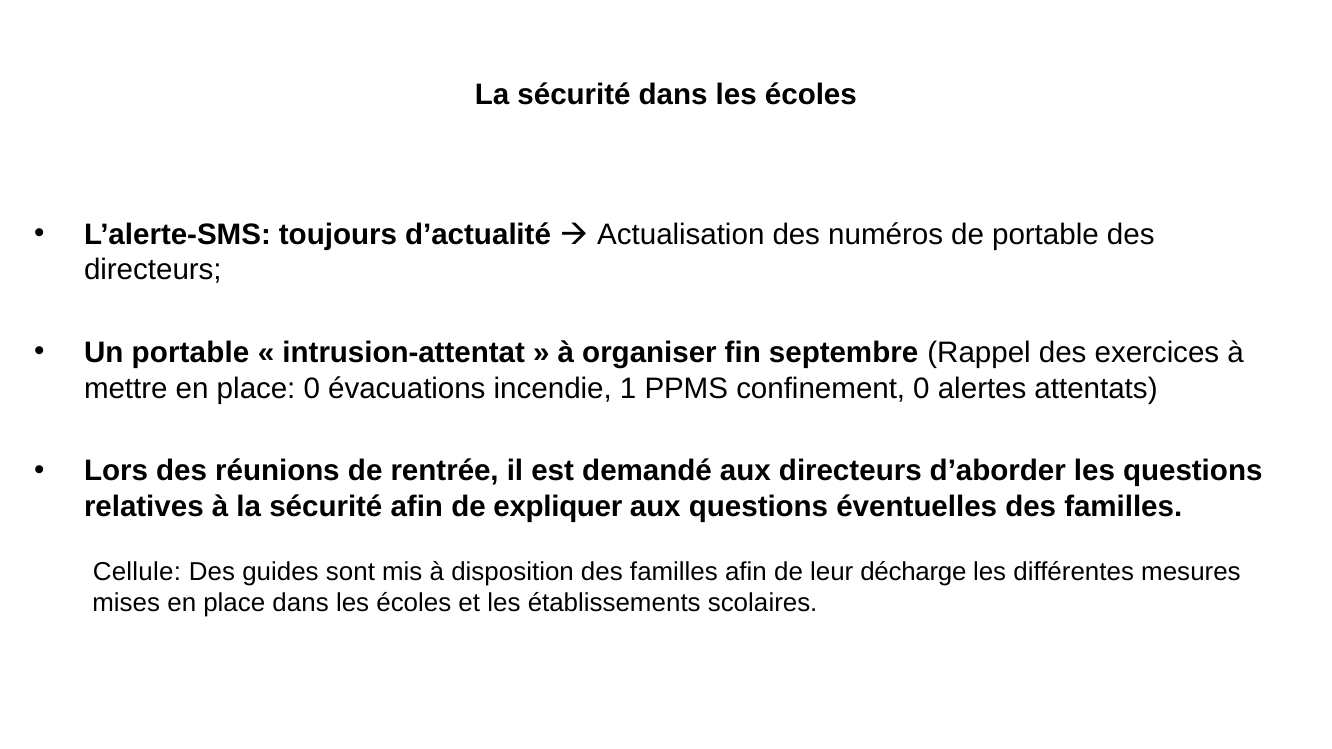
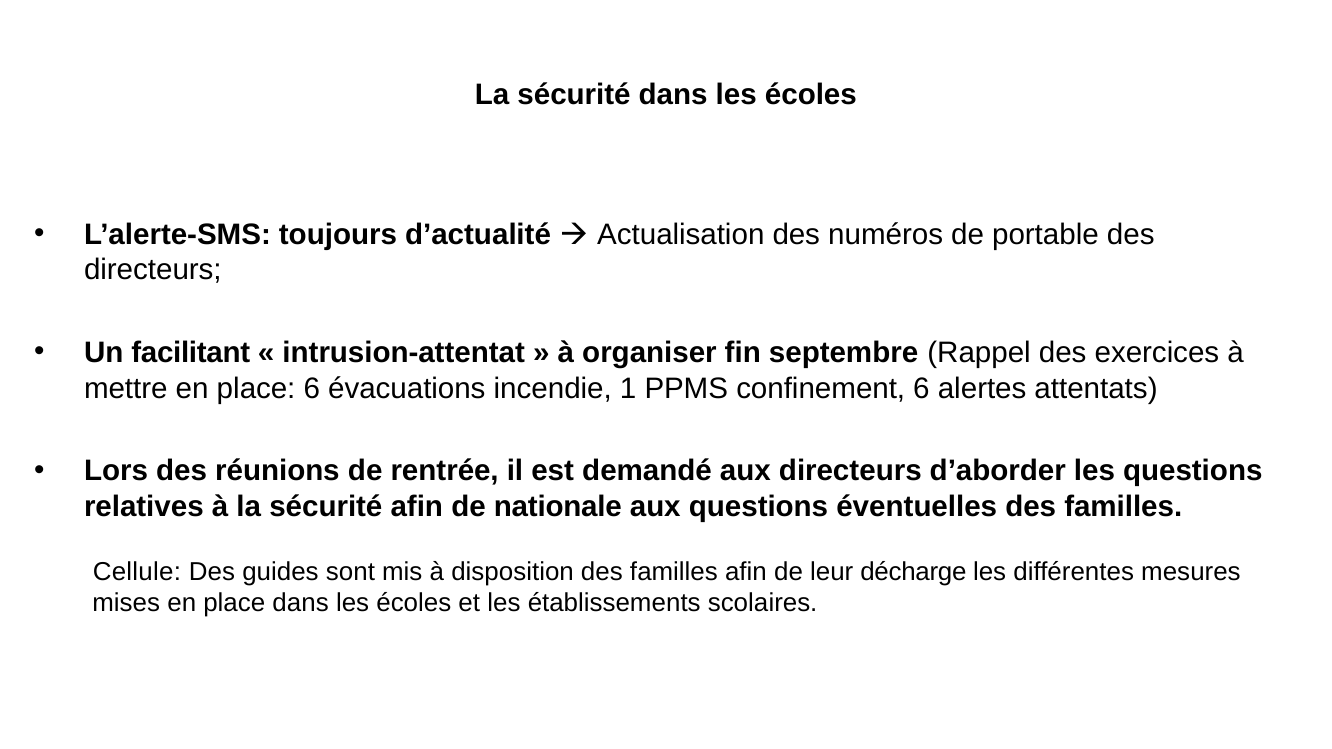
Un portable: portable -> facilitant (191, 353)
place 0: 0 -> 6 (312, 388)
confinement 0: 0 -> 6 (921, 388)
expliquer: expliquer -> nationale (558, 507)
